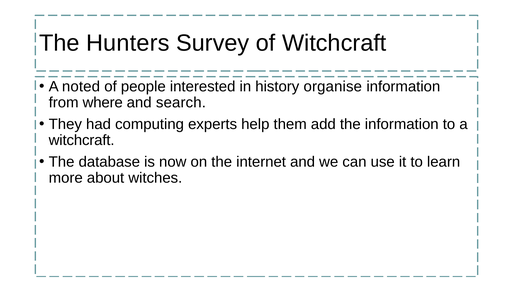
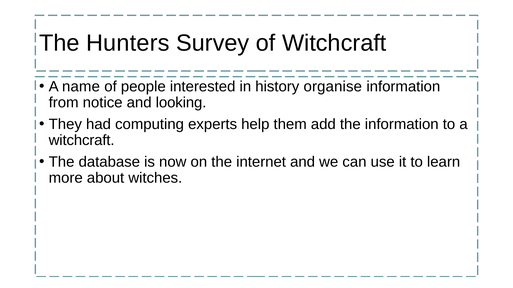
noted: noted -> name (81, 87)
where: where -> notice (103, 103)
search: search -> looking (181, 103)
